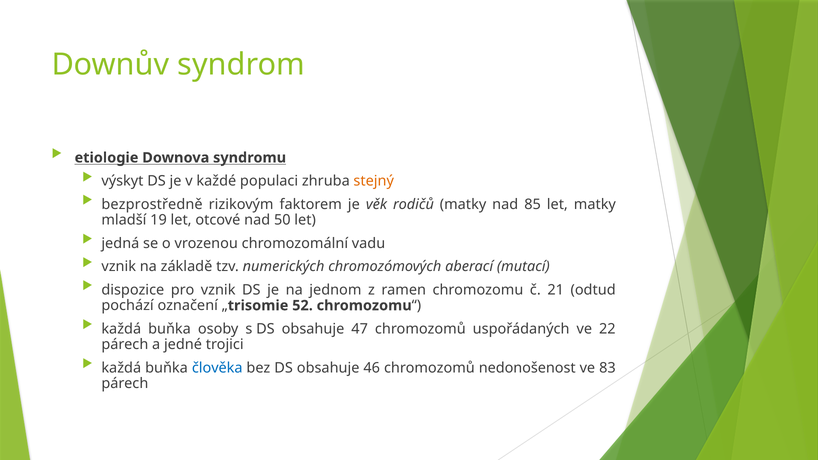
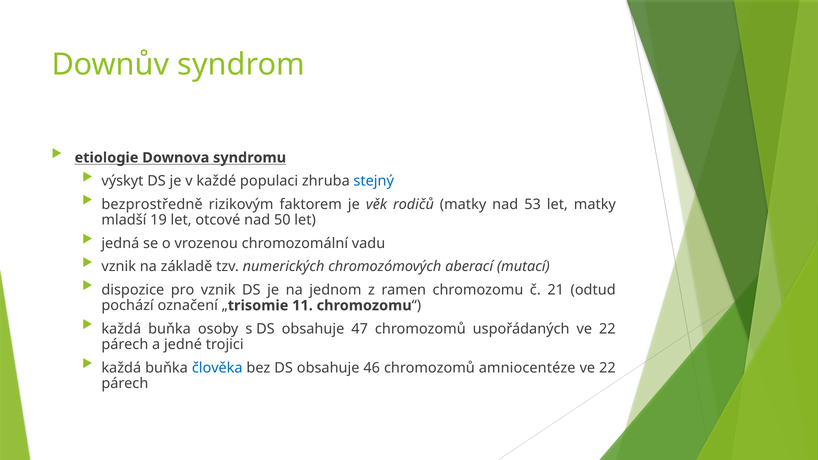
stejný colour: orange -> blue (374, 181)
85: 85 -> 53 (533, 204)
52: 52 -> 11 (303, 306)
nedonošenost: nedonošenost -> amniocentéze (527, 368)
83: 83 -> 22 (607, 368)
